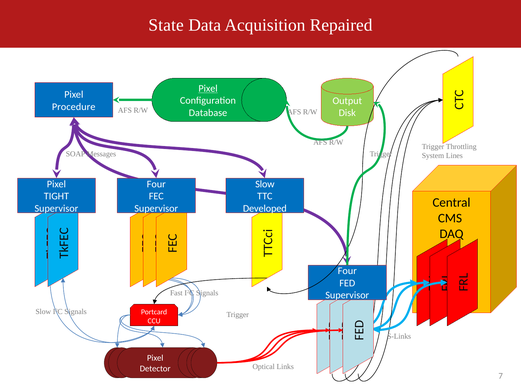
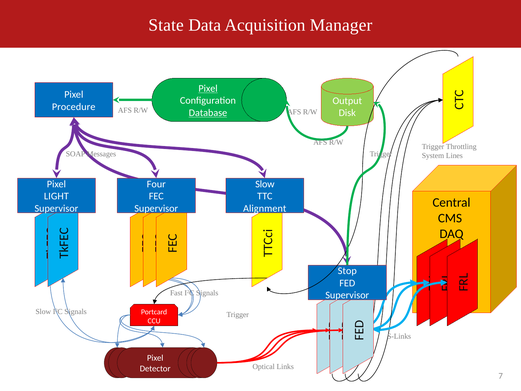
Repaired: Repaired -> Manager (341, 25)
Database underline: none -> present (208, 113)
TIGHT: TIGHT -> LIGHT (56, 196)
Developed: Developed -> Alignment (265, 208)
Four: Four -> Stop (347, 271)
